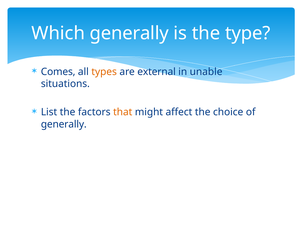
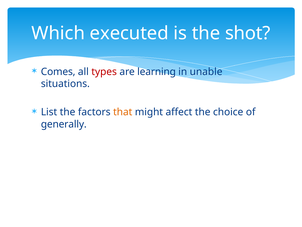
Which generally: generally -> executed (129, 33)
type: type -> shot (248, 33)
types colour: orange -> red (104, 72)
external: external -> learning (157, 72)
